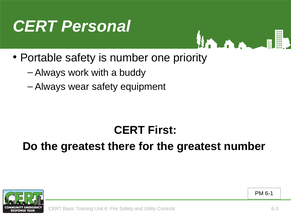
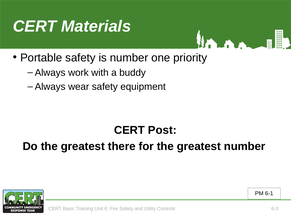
Personal: Personal -> Materials (96, 26)
First: First -> Post (162, 130)
